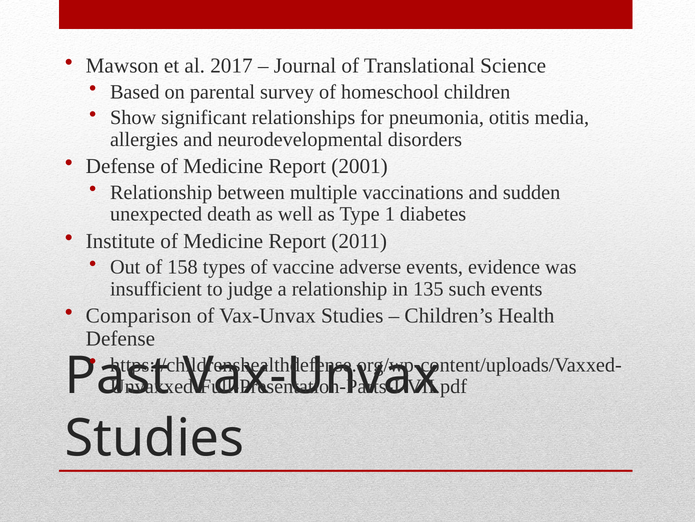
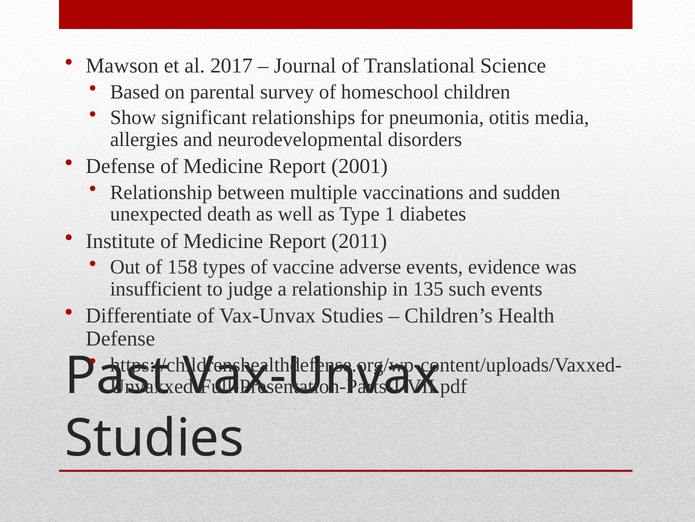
Comparison: Comparison -> Differentiate (139, 315)
